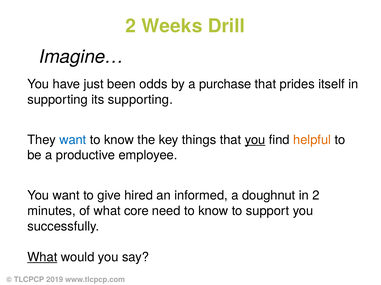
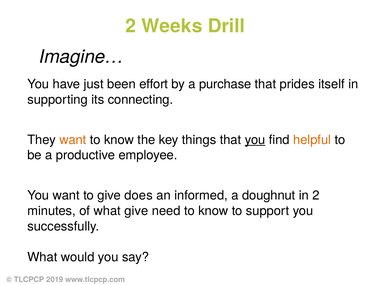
odds: odds -> effort (154, 84)
its supporting: supporting -> connecting (140, 100)
want colour: blue -> orange (73, 140)
hired: hired -> does (139, 195)
what core: core -> give (136, 211)
What underline: present -> none (42, 257)
